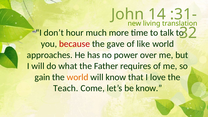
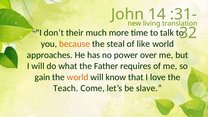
hour: hour -> their (75, 33)
because colour: red -> orange (75, 44)
gave: gave -> steal (116, 44)
be know: know -> slave (149, 88)
